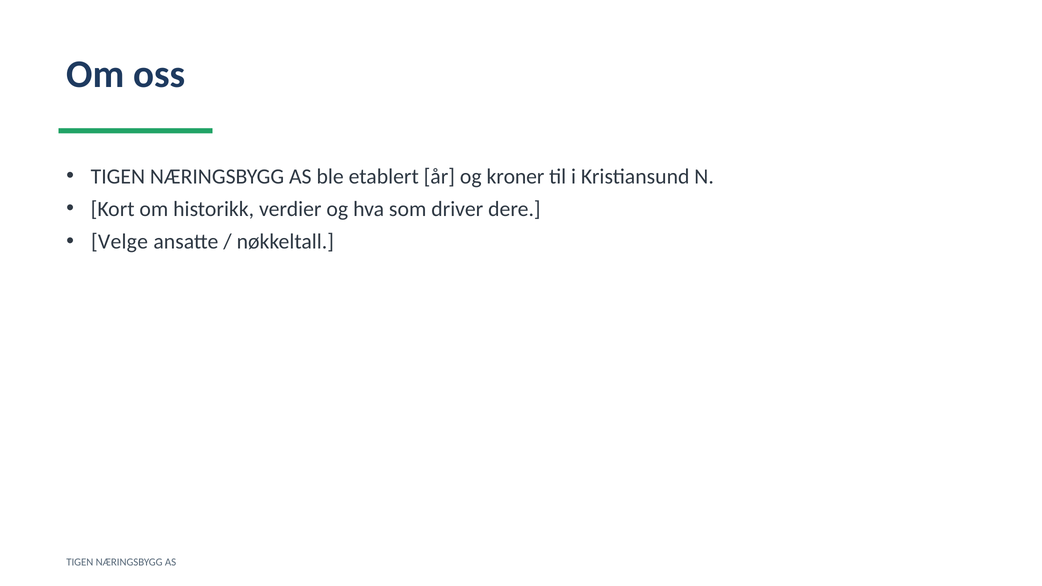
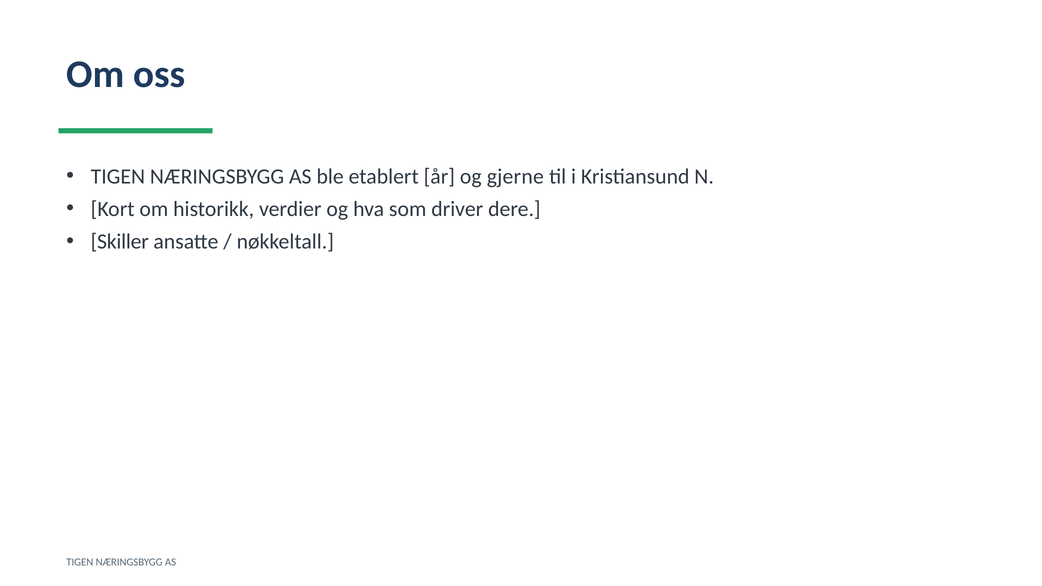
kroner: kroner -> gjerne (515, 176)
Velge: Velge -> Skiller (120, 242)
